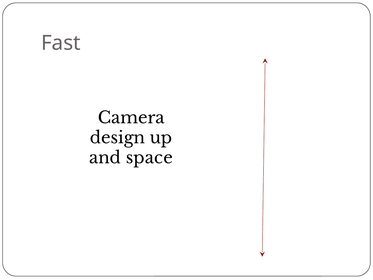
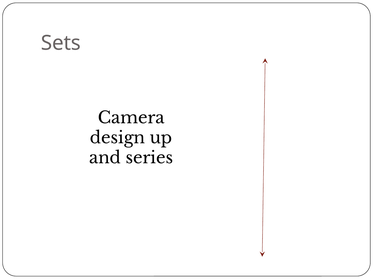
Fast: Fast -> Sets (61, 43)
space: space -> series (149, 158)
